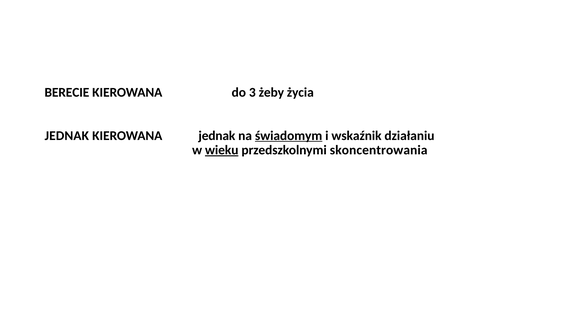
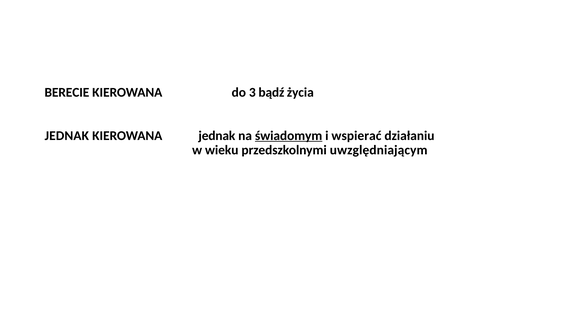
żeby: żeby -> bądź (271, 92)
wskaźnik: wskaźnik -> wspierać (356, 136)
wieku underline: present -> none (222, 150)
skoncentrowania: skoncentrowania -> uwzględniającym (379, 150)
